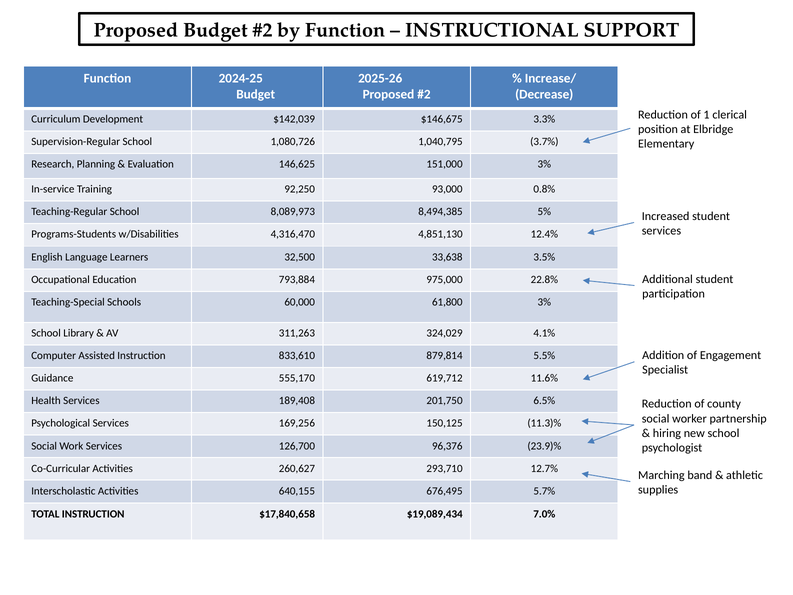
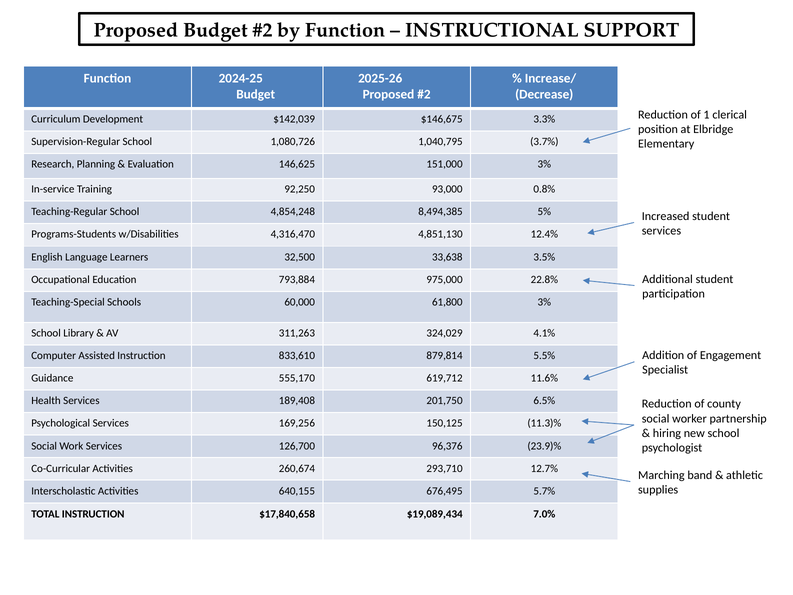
8,089,973: 8,089,973 -> 4,854,248 (293, 212)
260,627: 260,627 -> 260,674 (297, 468)
